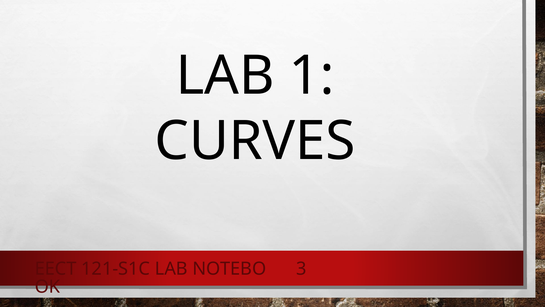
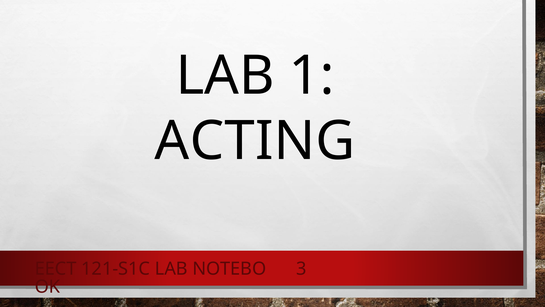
CURVES: CURVES -> ACTING (255, 141)
